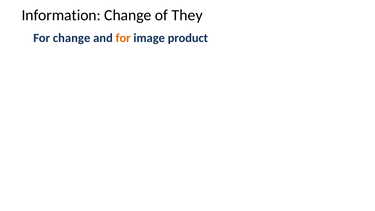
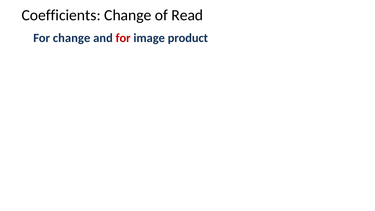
Information: Information -> Coefficients (61, 15)
They: They -> Read (187, 15)
for colour: orange -> red (123, 38)
